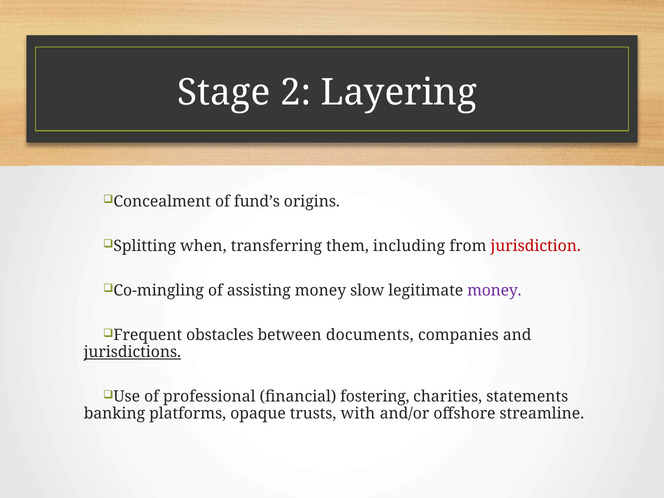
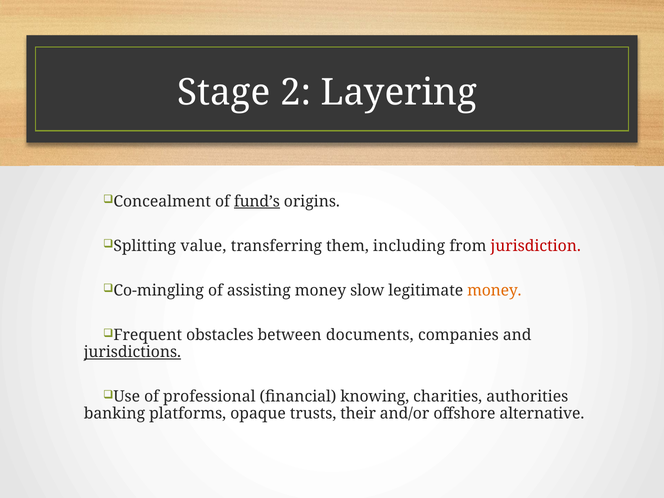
fund’s underline: none -> present (257, 201)
when: when -> value (203, 246)
money colour: purple -> orange (494, 291)
fostering: fostering -> knowing (375, 397)
statements: statements -> authorities (527, 397)
with: with -> their (358, 414)
streamline: streamline -> alternative (542, 414)
